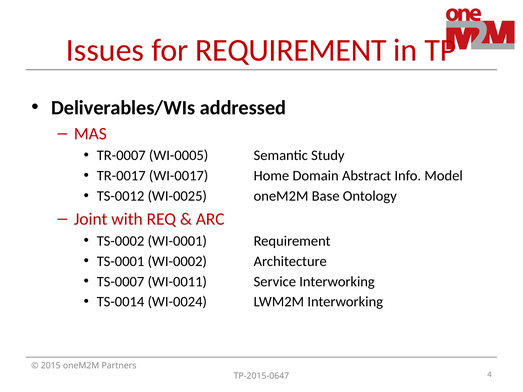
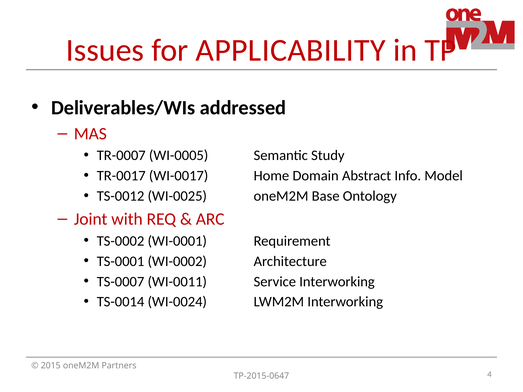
for REQUIREMENT: REQUIREMENT -> APPLICABILITY (291, 50)
